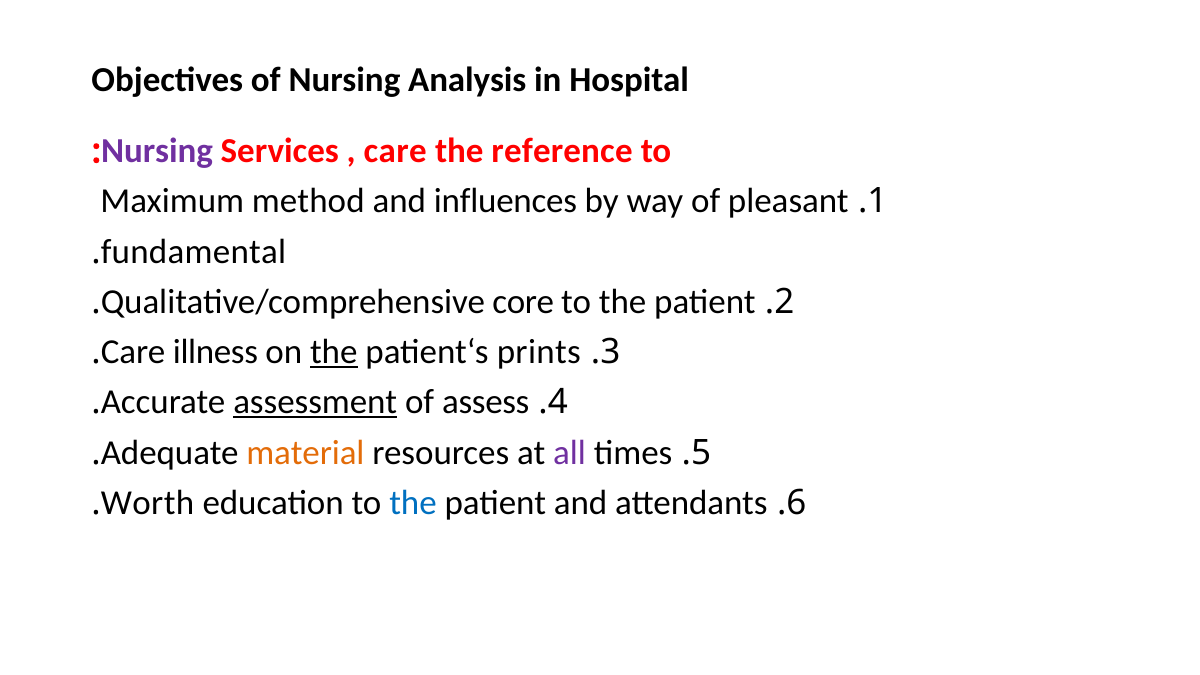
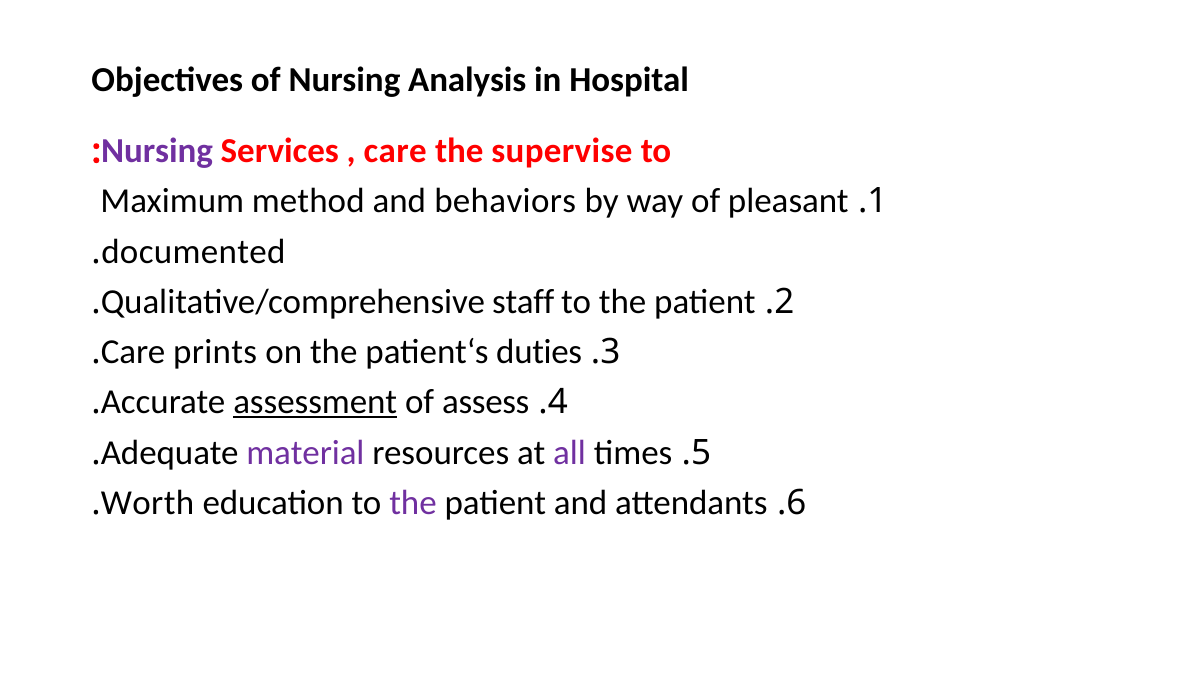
reference: reference -> supervise (562, 151)
influences: influences -> behaviors (505, 201)
fundamental: fundamental -> documented (193, 252)
core: core -> staff (523, 302)
illness: illness -> prints (215, 352)
the underline: present -> none (334, 352)
prints: prints -> duties (539, 352)
material colour: orange -> purple (305, 453)
the colour: blue -> purple (413, 503)
